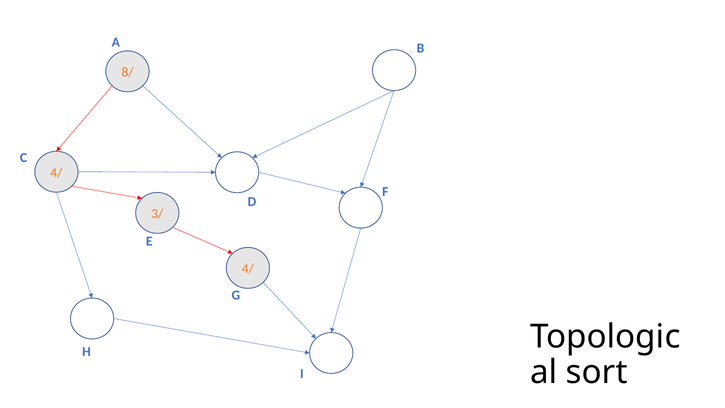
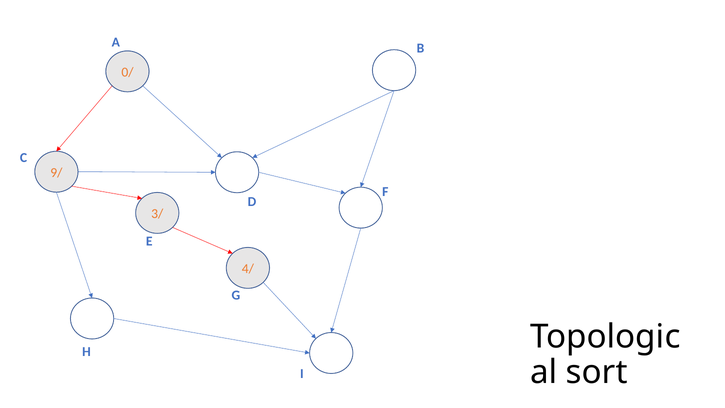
8/: 8/ -> 0/ (127, 72)
4/: 4/ -> 9/ (56, 173)
